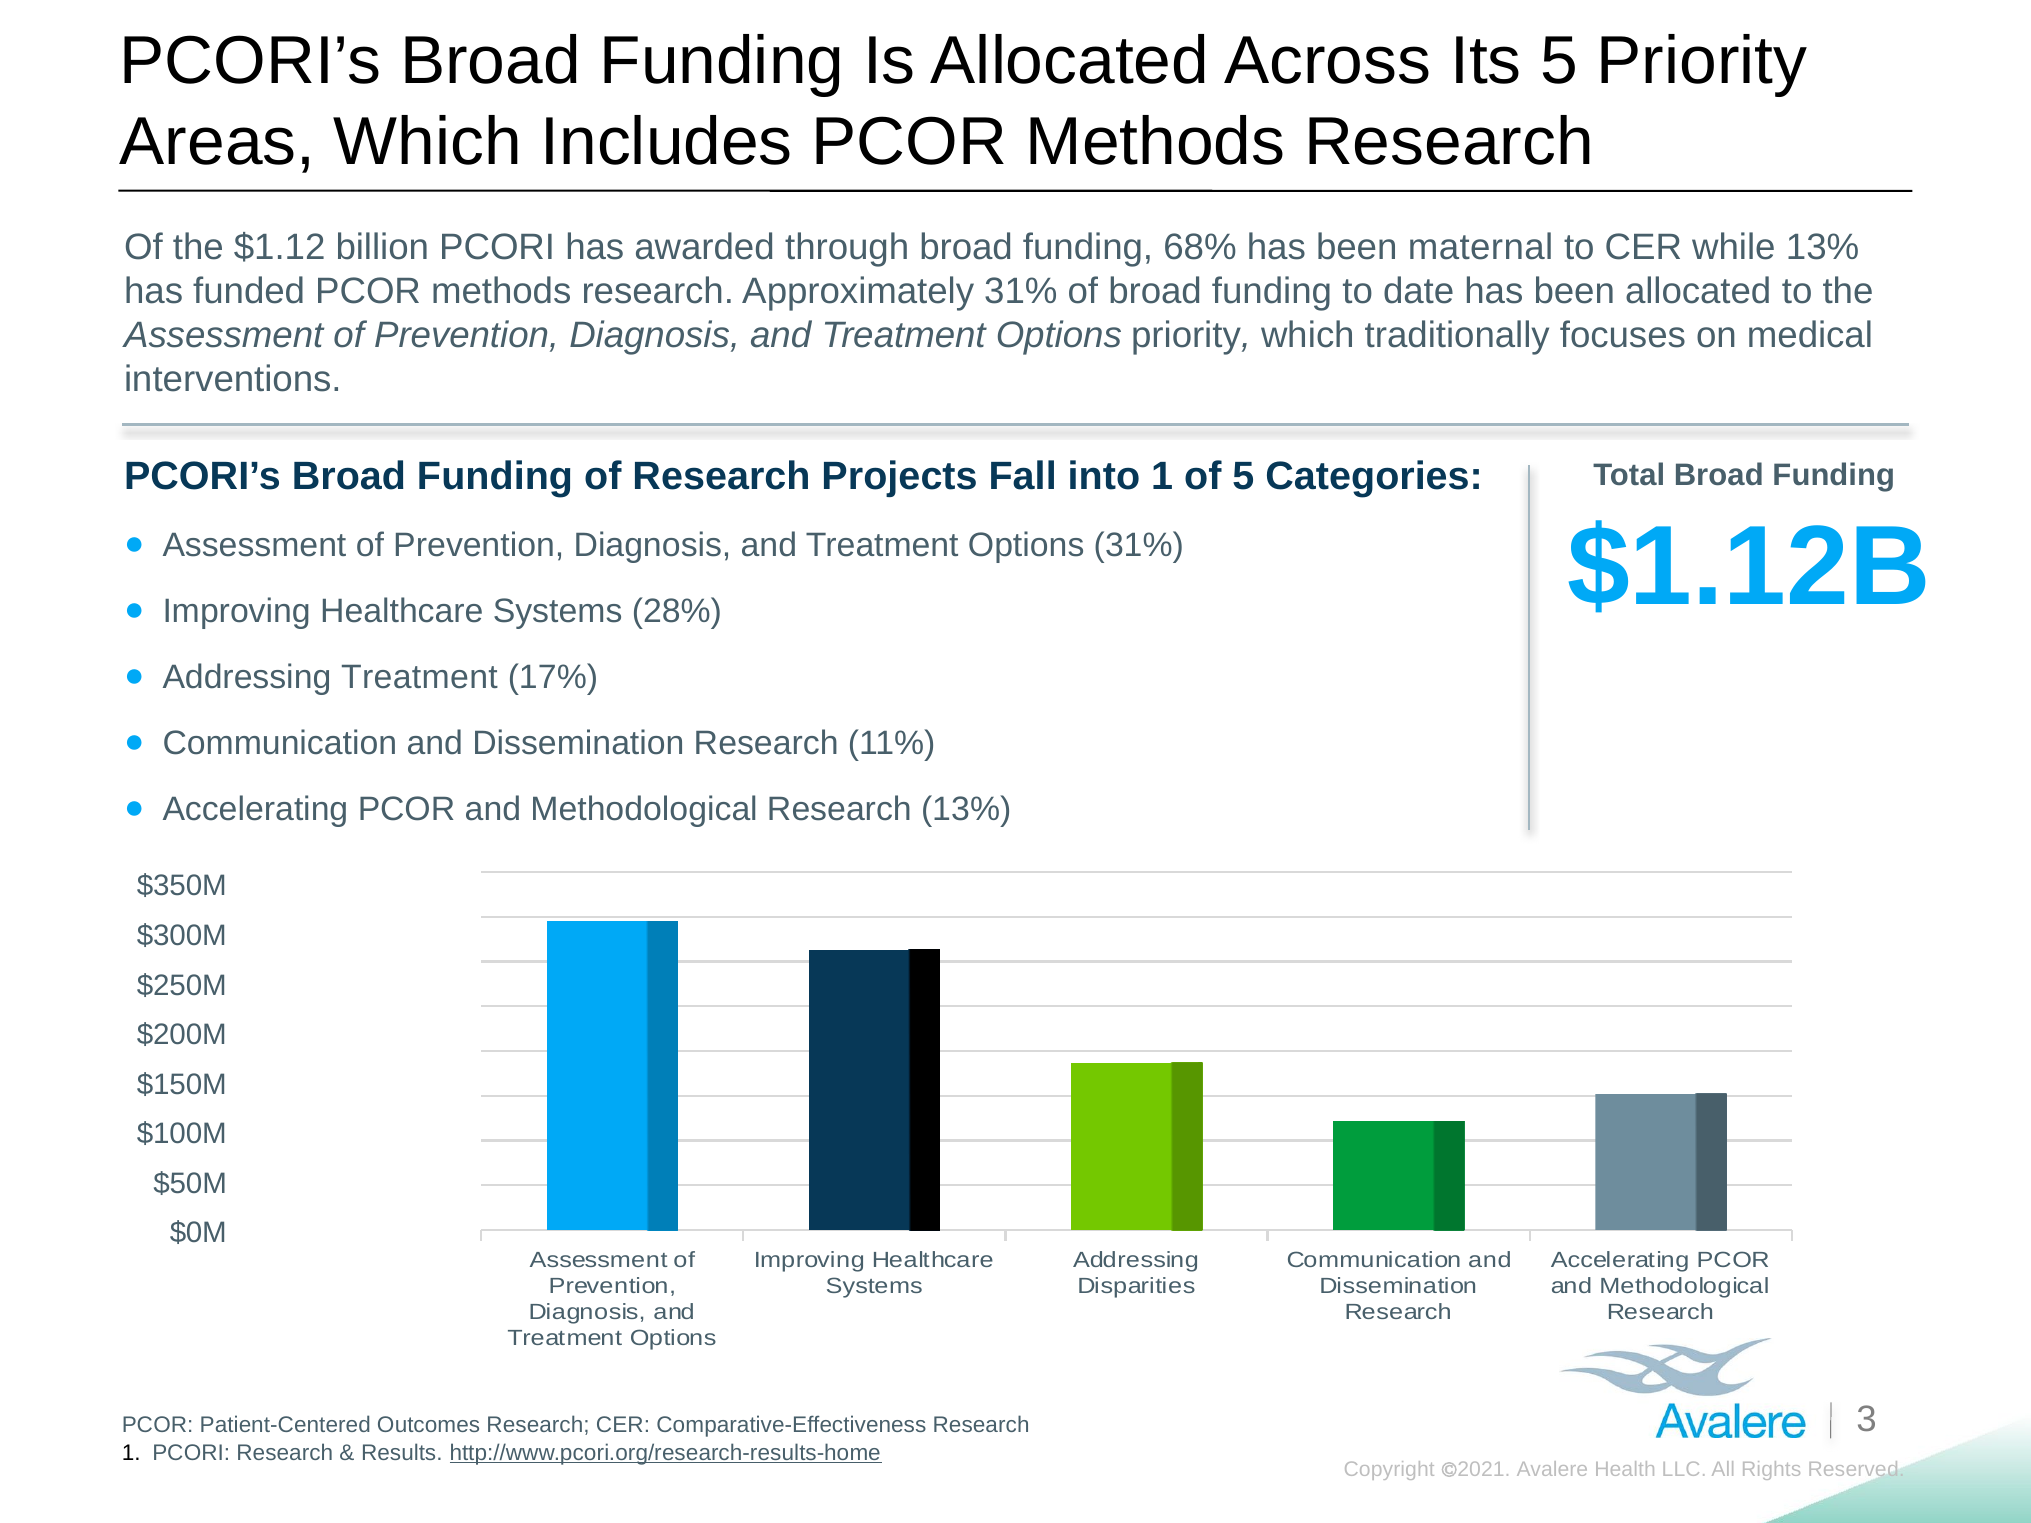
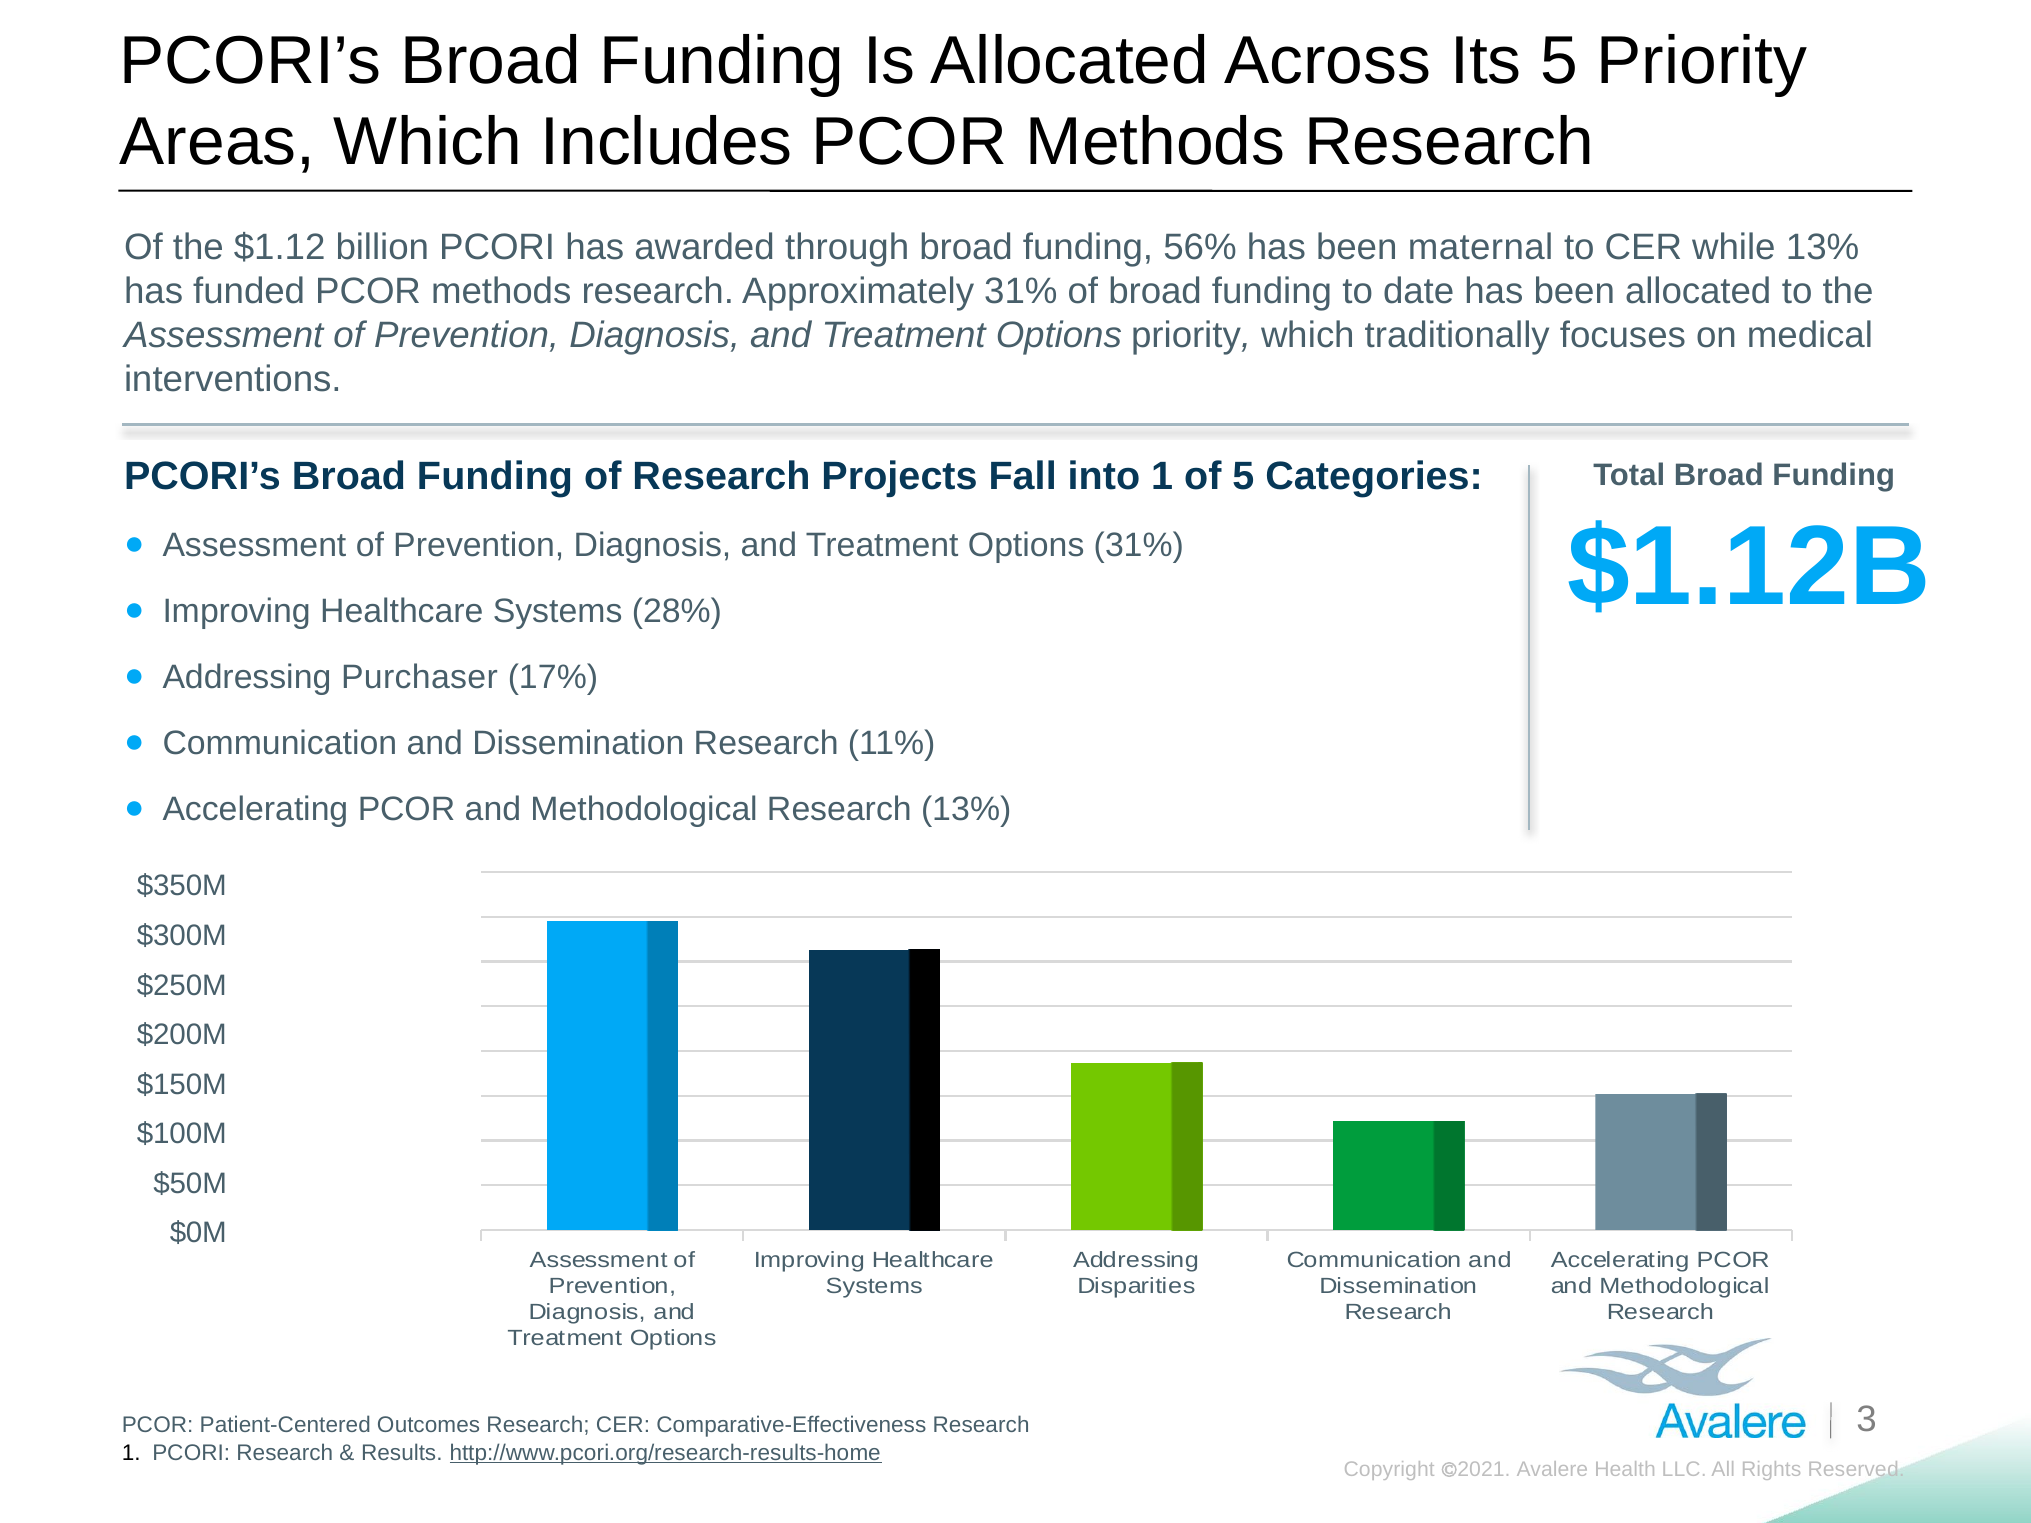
68%: 68% -> 56% (1200, 247)
Addressing Treatment: Treatment -> Purchaser (419, 677)
